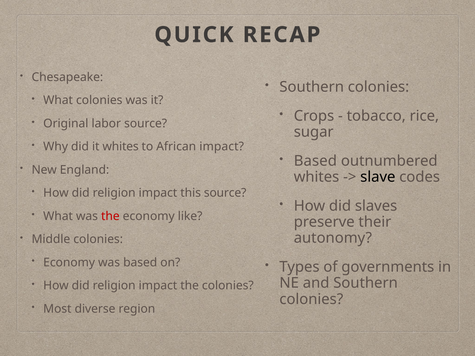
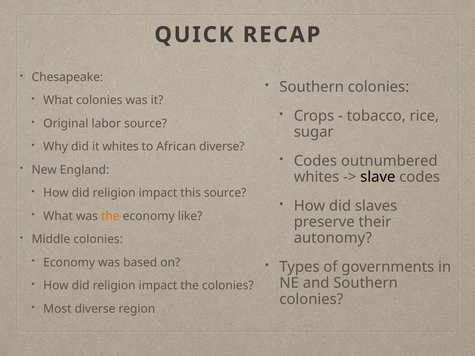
African impact: impact -> diverse (222, 147)
Based: Based -> Codes (315, 161)
the colour: red -> orange (110, 216)
